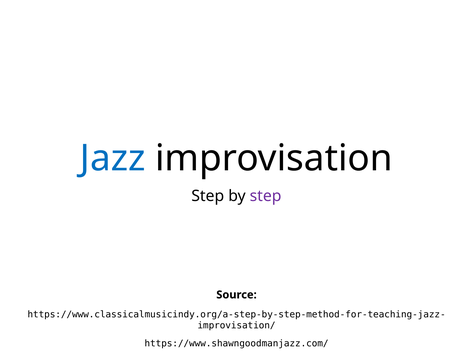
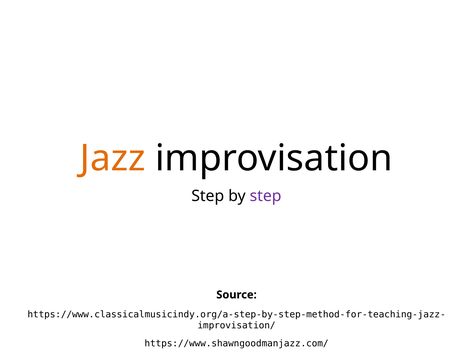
Jazz colour: blue -> orange (113, 158)
